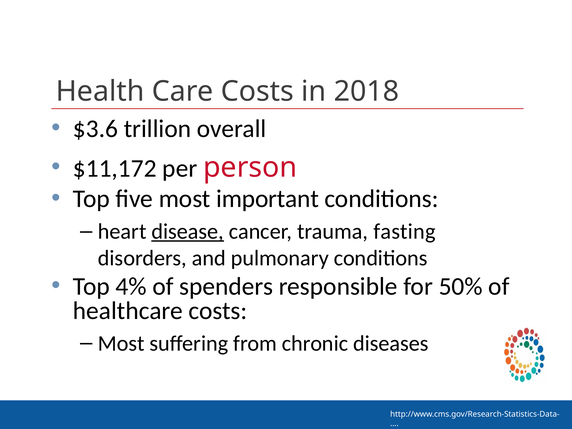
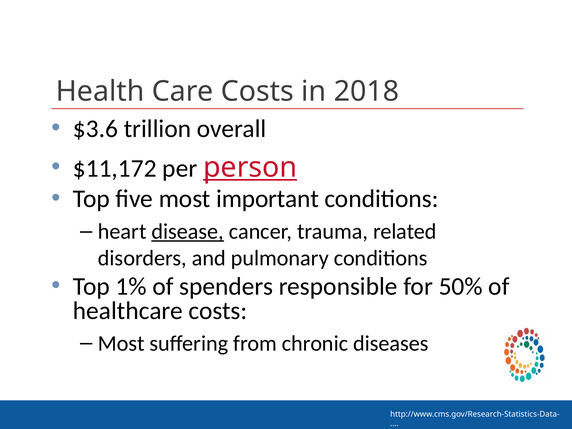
person underline: none -> present (250, 168)
fasting: fasting -> related (405, 232)
4%: 4% -> 1% (131, 286)
